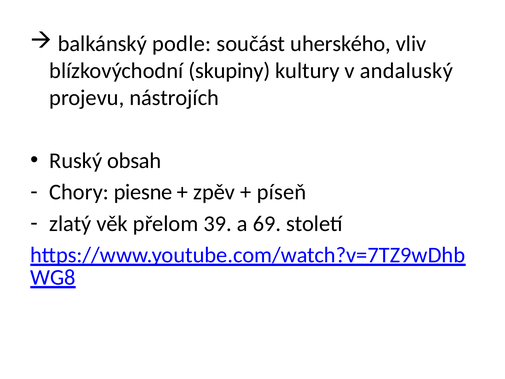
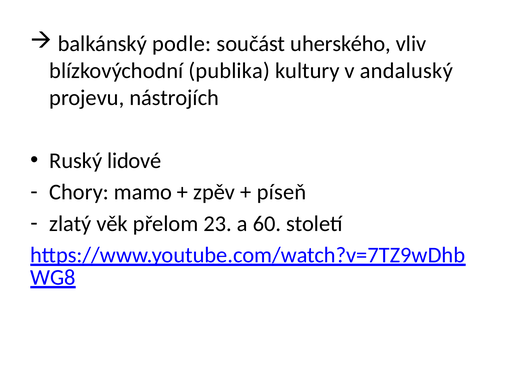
skupiny: skupiny -> publika (229, 71)
obsah: obsah -> lidové (134, 161)
piesne: piesne -> mamo (143, 192)
39: 39 -> 23 (218, 224)
69: 69 -> 60 (267, 224)
